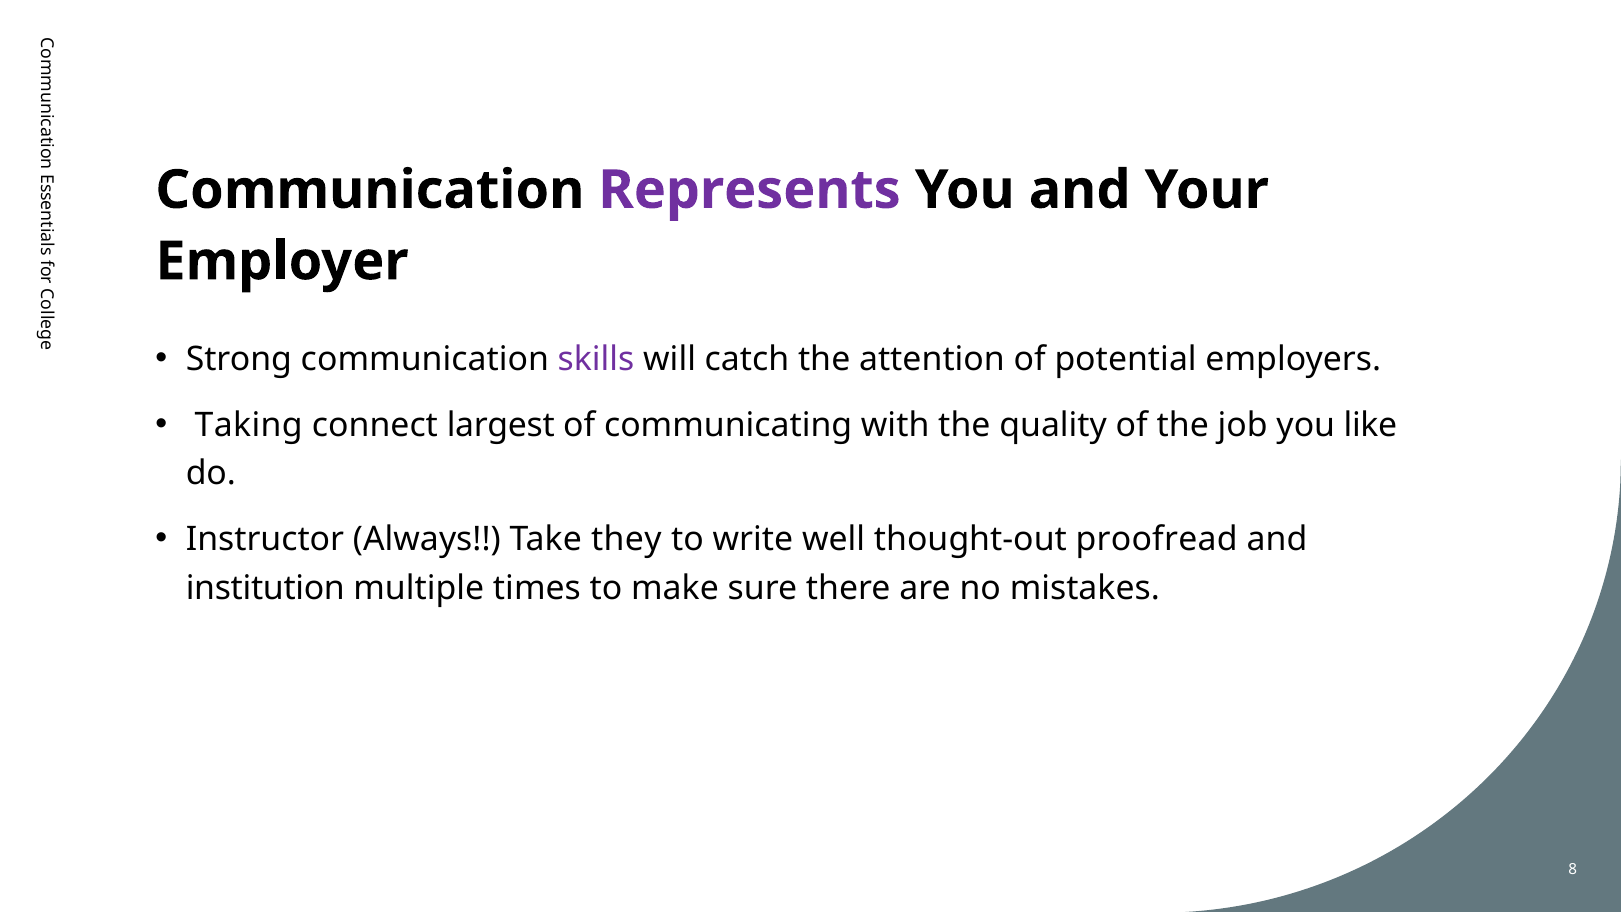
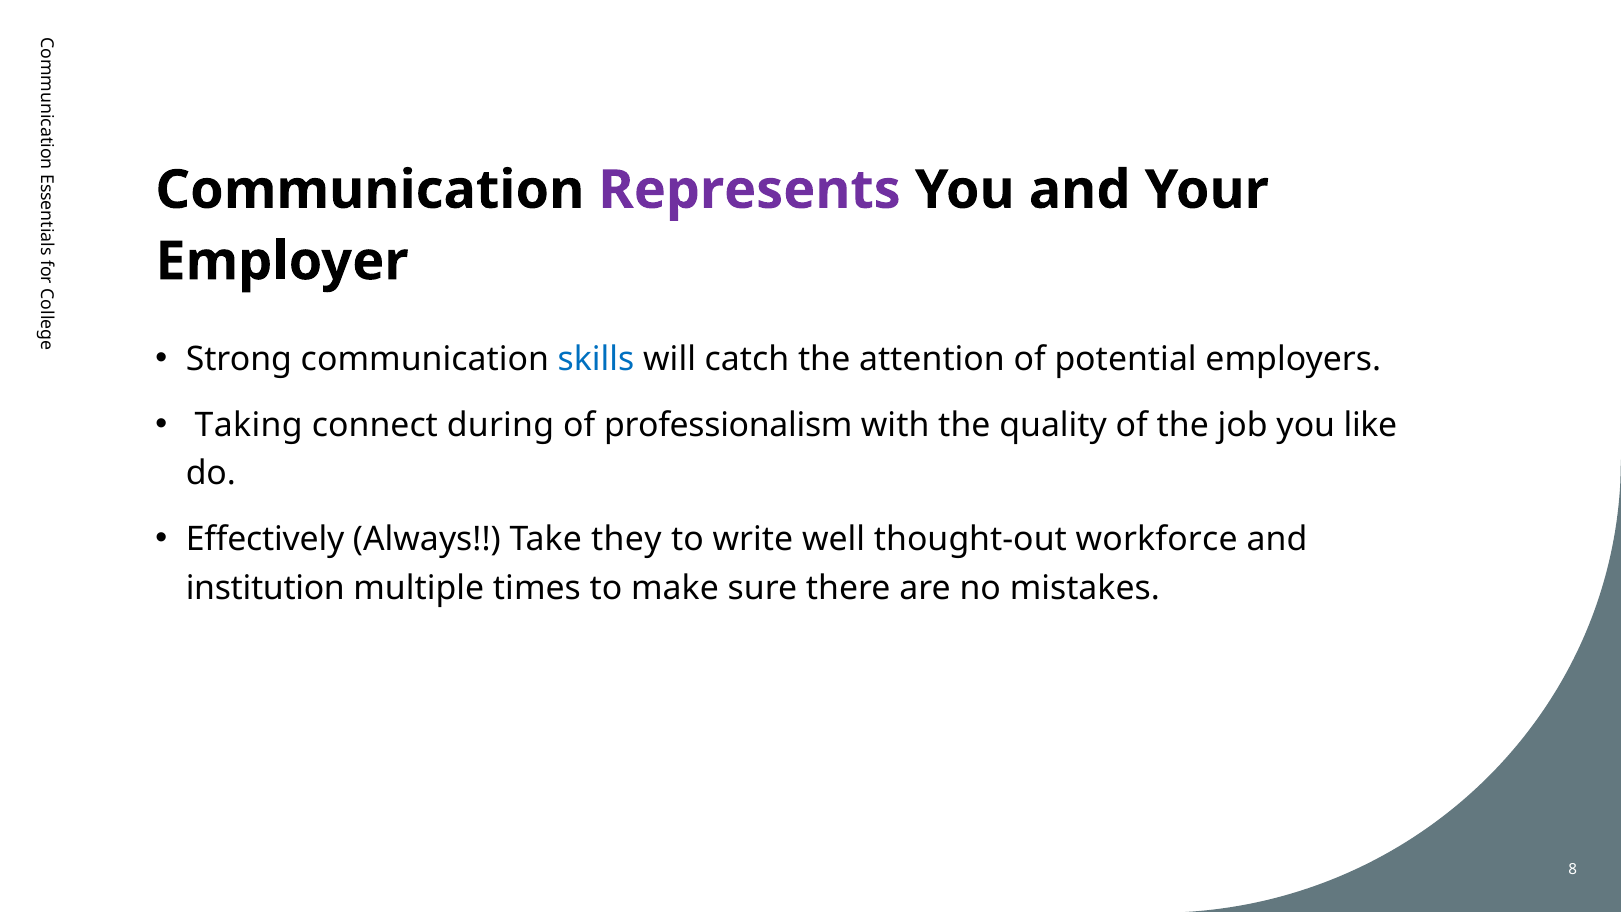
skills colour: purple -> blue (596, 360)
largest: largest -> during (500, 425)
communicating: communicating -> professionalism (728, 425)
Instructor: Instructor -> Effectively (265, 539)
proofread: proofread -> workforce (1157, 539)
